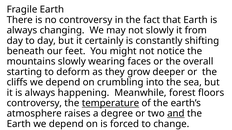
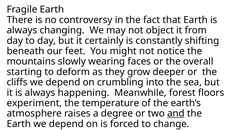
not slowly: slowly -> object (160, 30)
controversy: controversy -> experiment (34, 103)
temperature underline: present -> none (111, 103)
